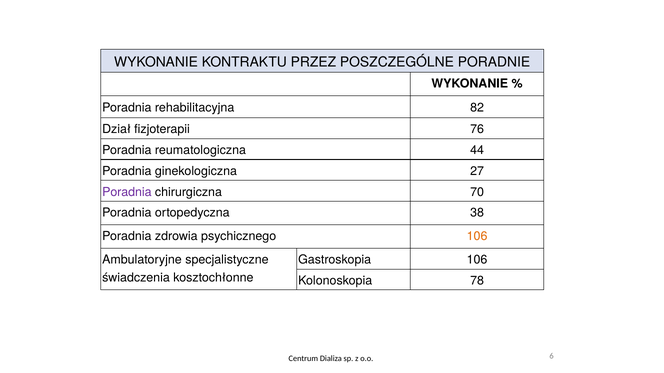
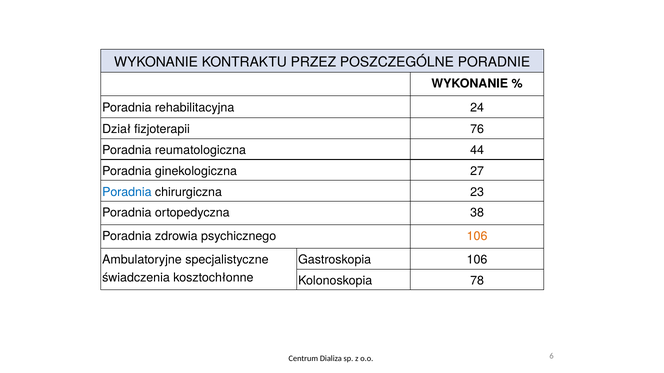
82: 82 -> 24 (477, 108)
Poradnia colour: purple -> blue (127, 192)
70: 70 -> 23 (477, 192)
